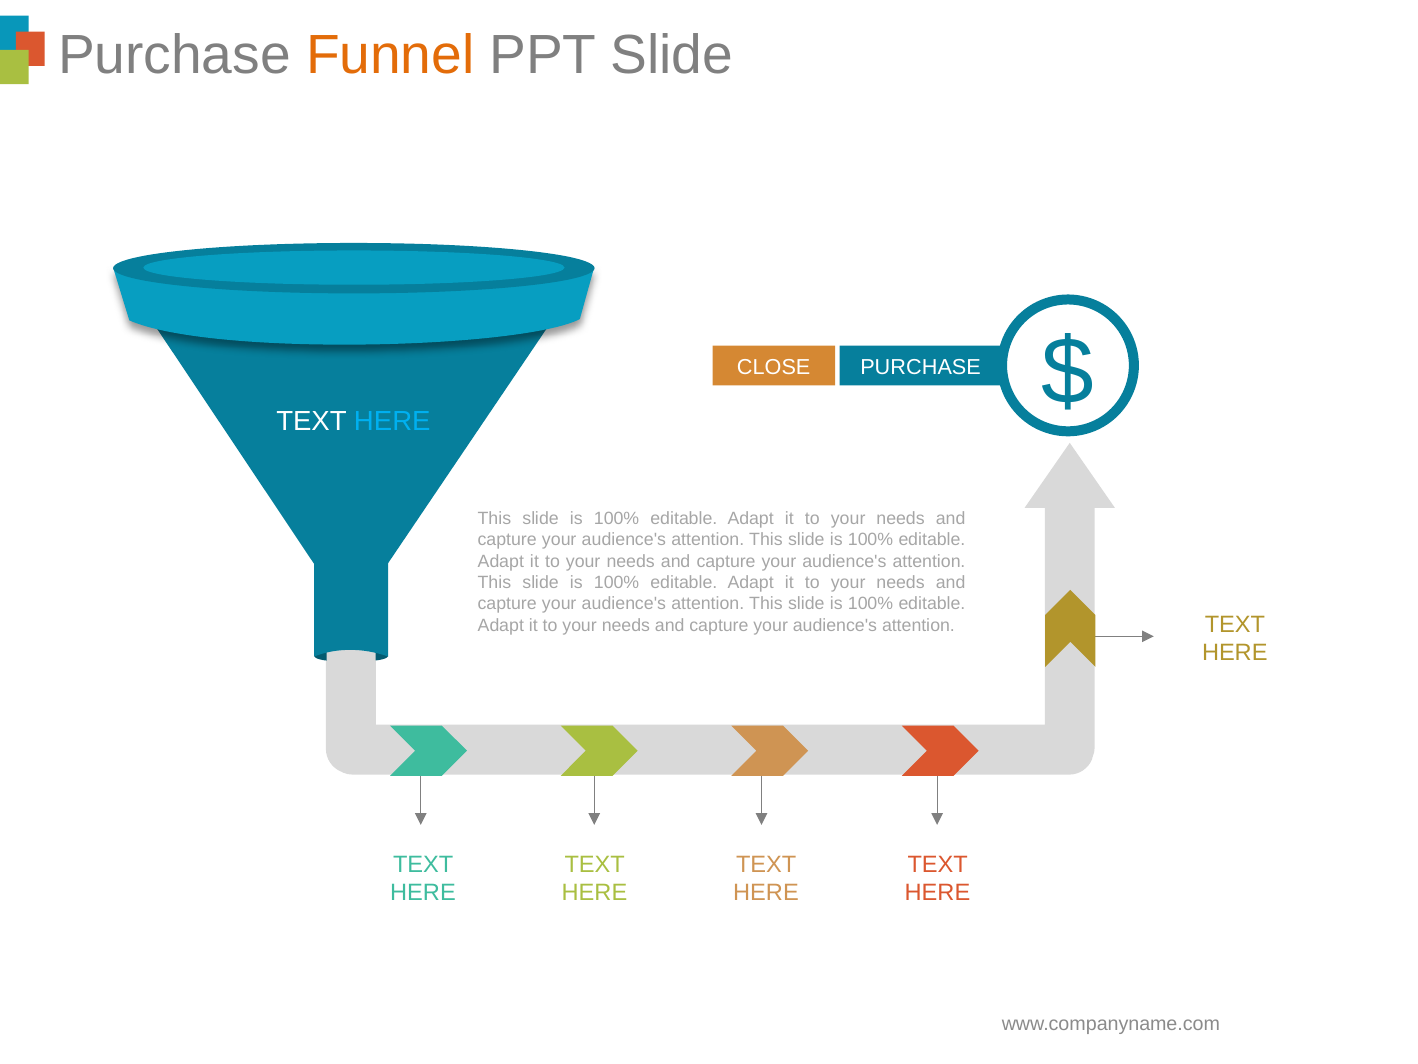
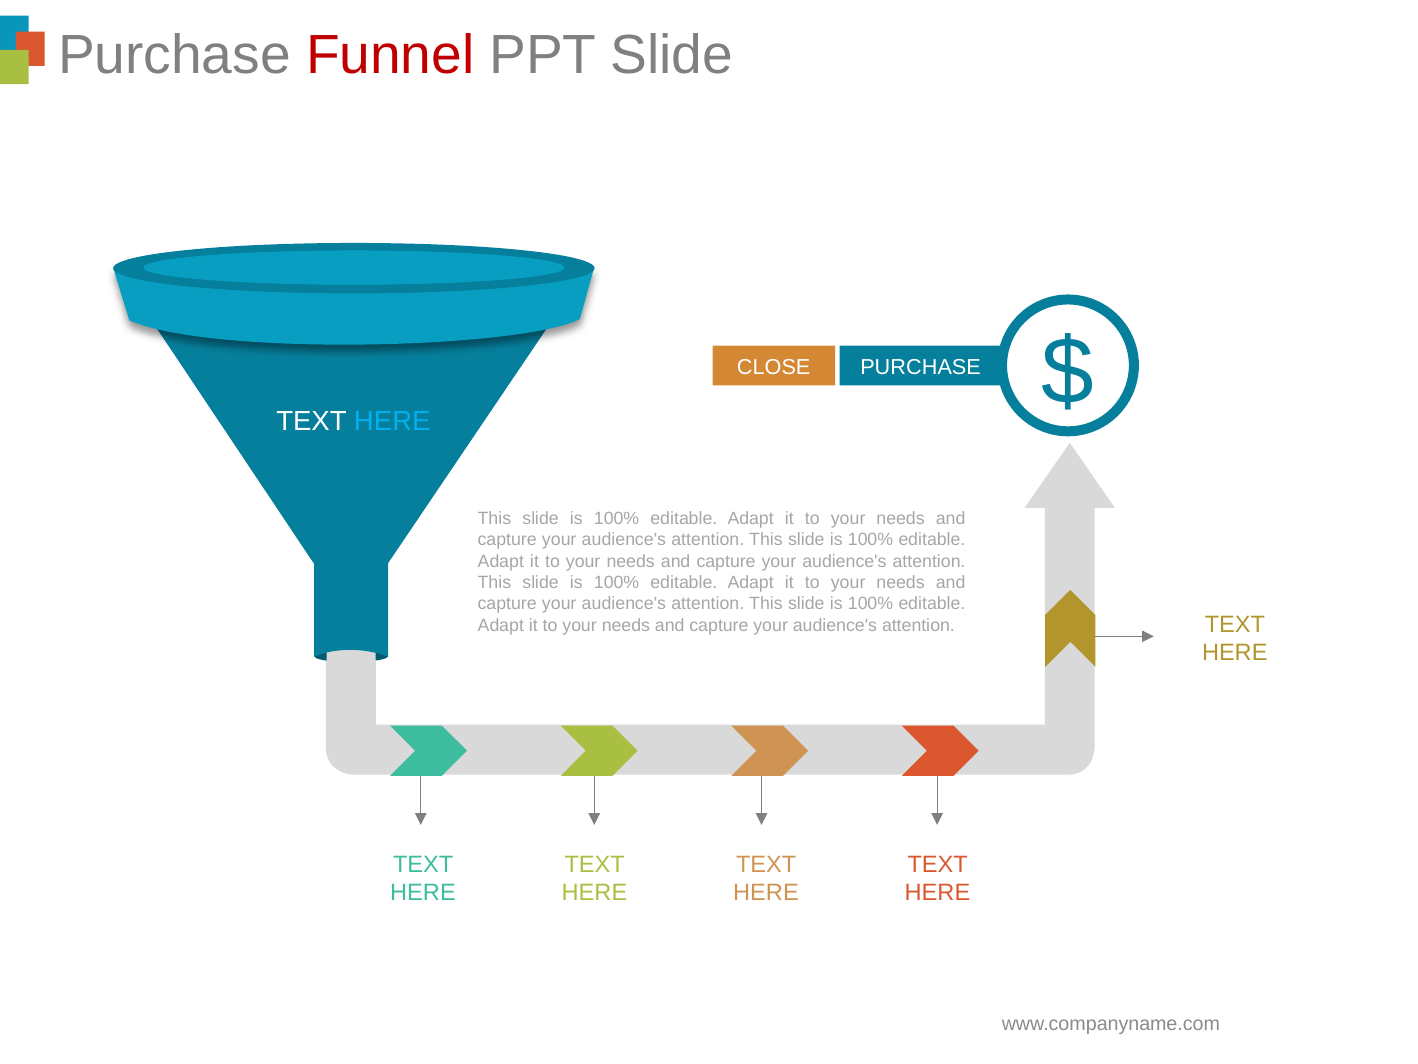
Funnel colour: orange -> red (390, 55)
